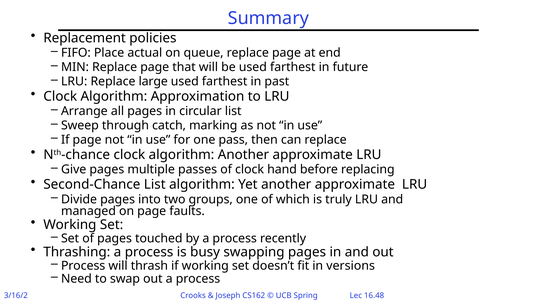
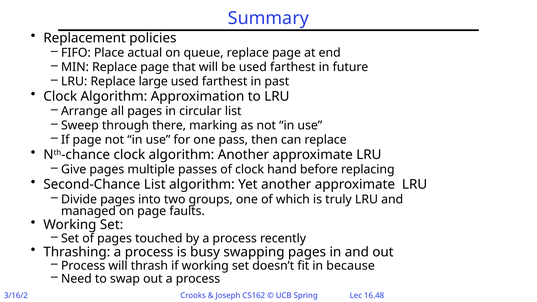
catch: catch -> there (169, 125)
versions: versions -> because (351, 266)
